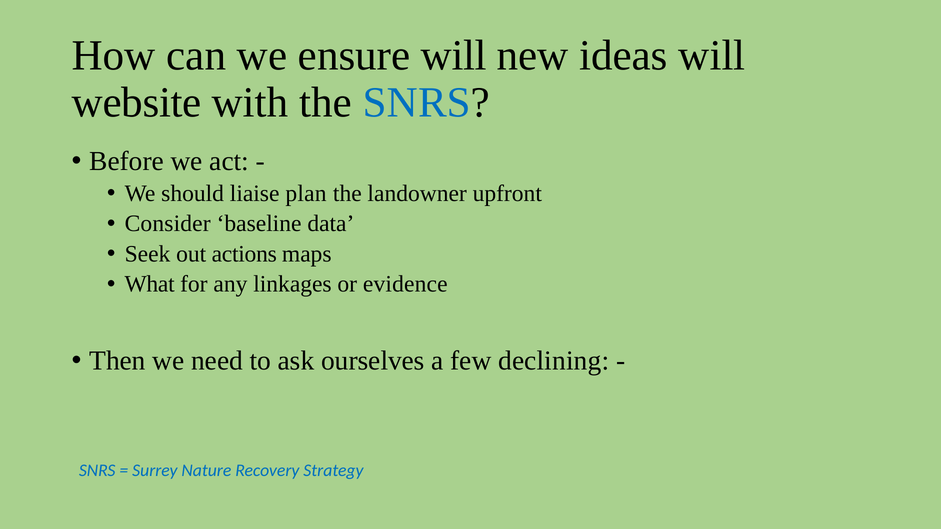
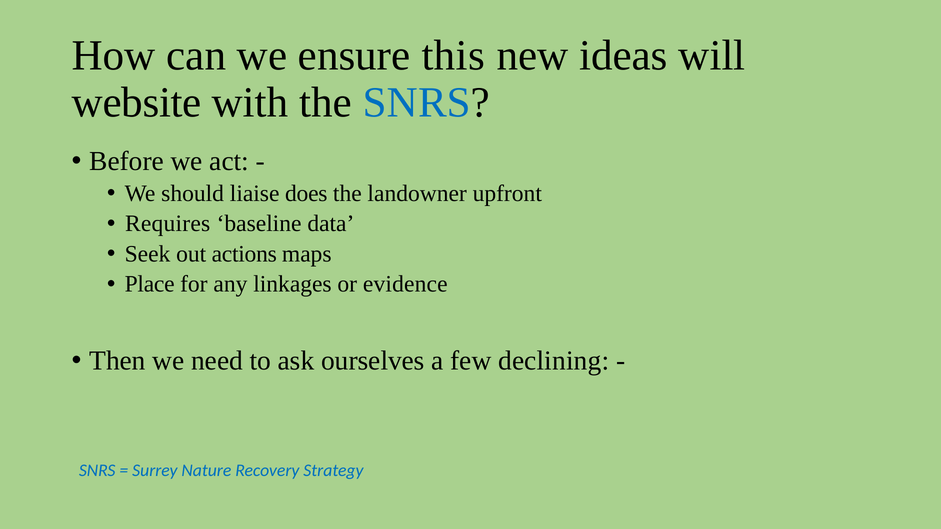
ensure will: will -> this (453, 56)
plan: plan -> does (306, 194)
Consider: Consider -> Requires (168, 224)
What: What -> Place (150, 284)
